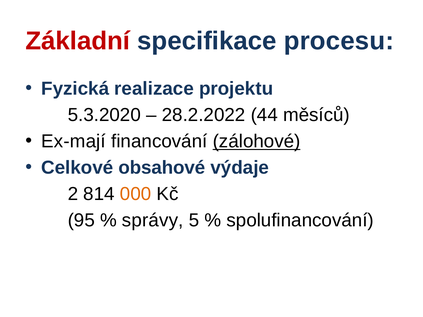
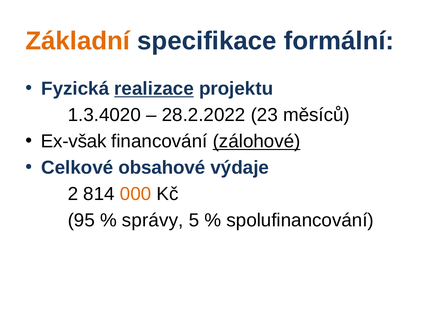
Základní colour: red -> orange (78, 41)
procesu: procesu -> formální (339, 41)
realizace underline: none -> present (154, 89)
5.3.2020: 5.3.2020 -> 1.3.4020 (104, 115)
44: 44 -> 23 (264, 115)
Ex-mají: Ex-mají -> Ex-však (74, 141)
